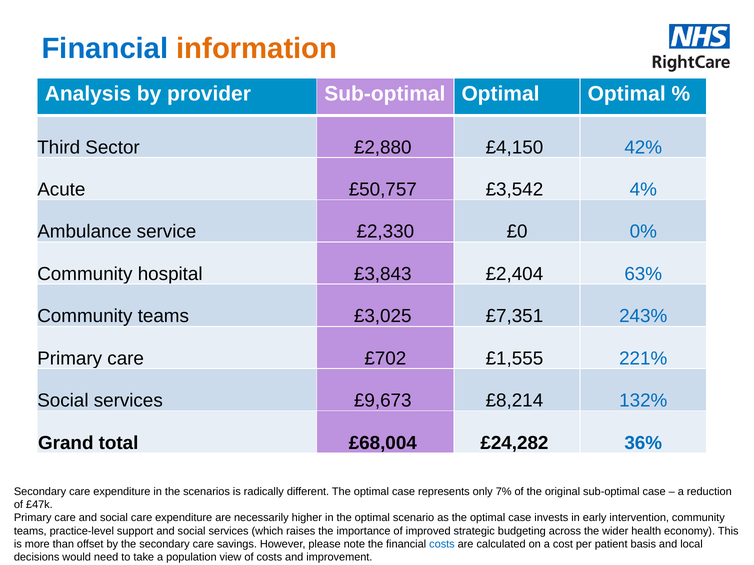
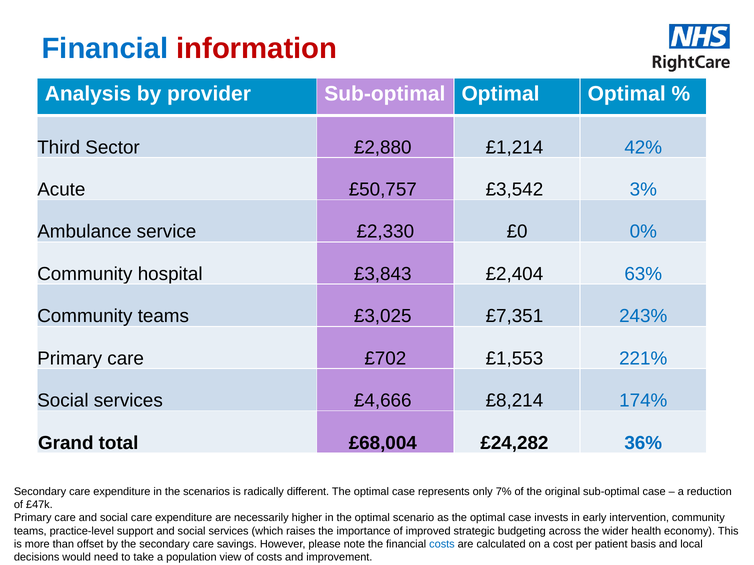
information colour: orange -> red (257, 49)
£4,150: £4,150 -> £1,214 (514, 147)
4%: 4% -> 3% (643, 190)
£1,555: £1,555 -> £1,553 (514, 359)
£9,673: £9,673 -> £4,666 (383, 401)
132%: 132% -> 174% (643, 401)
